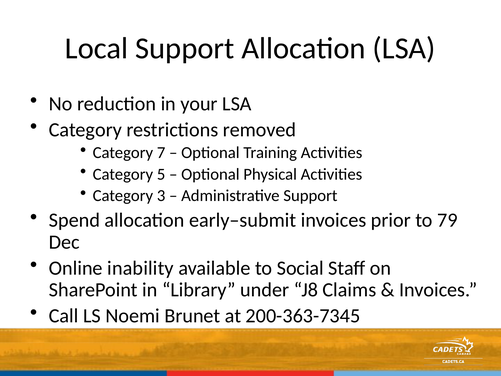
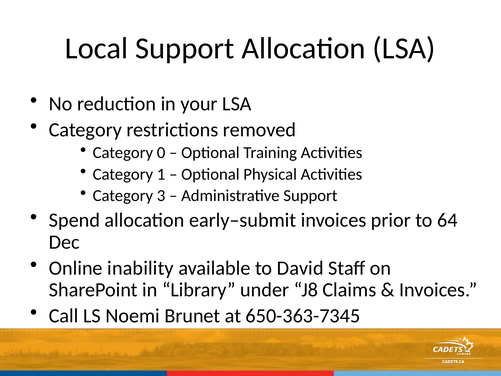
7: 7 -> 0 (161, 153)
5: 5 -> 1 (161, 174)
79: 79 -> 64 (447, 220)
Social: Social -> David (300, 268)
200-363-7345: 200-363-7345 -> 650-363-7345 (303, 316)
